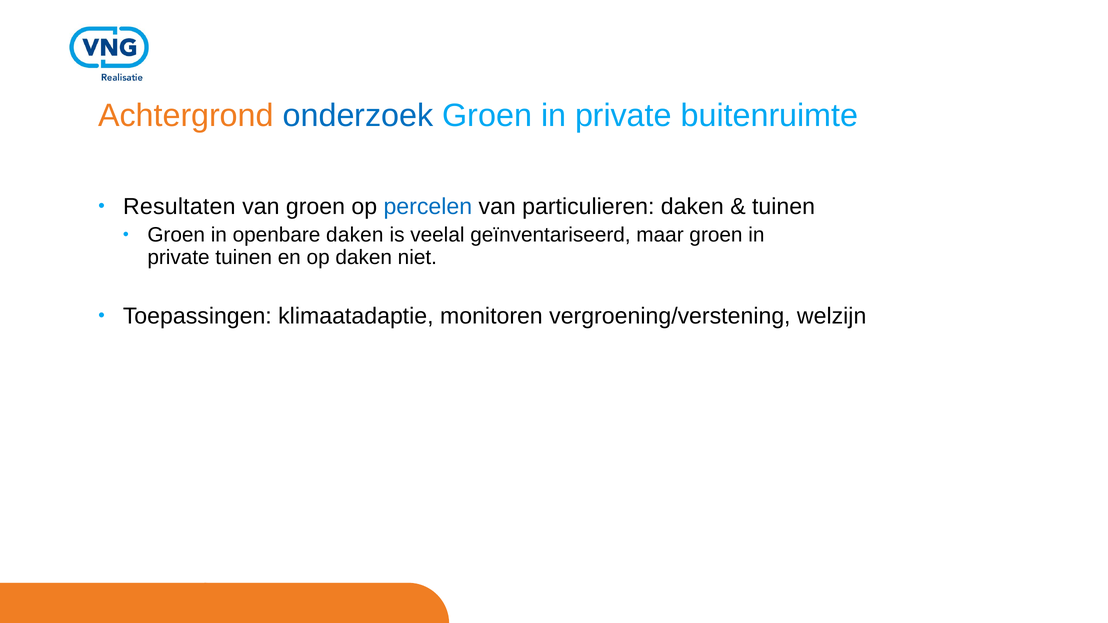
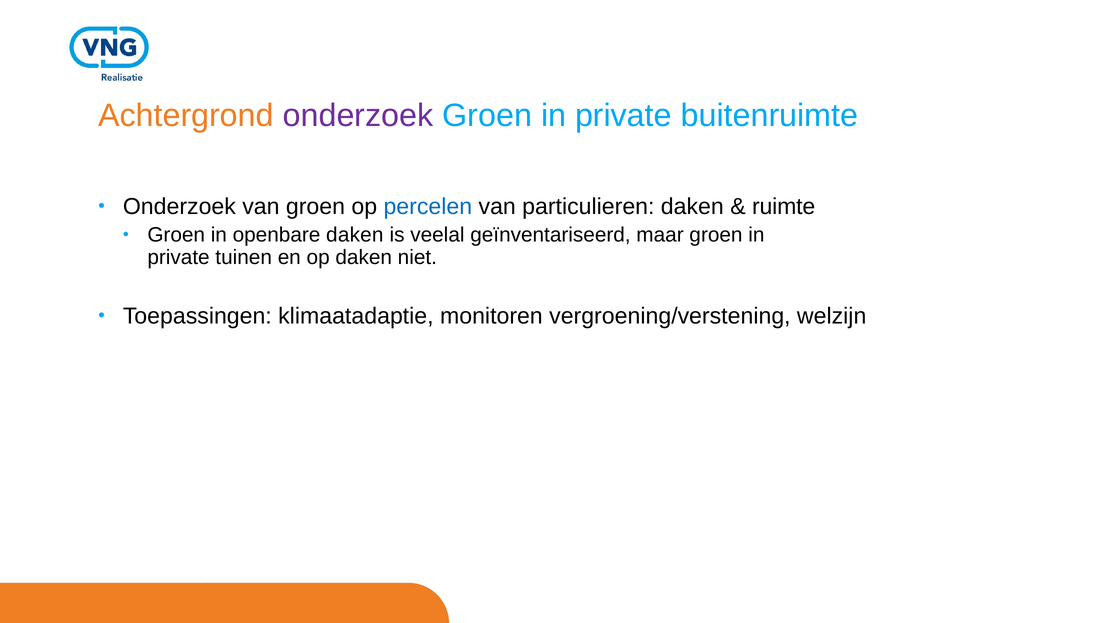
onderzoek colour: blue -> purple (358, 115)
Resultaten: Resultaten -> Onderzoek (179, 207)
tuinen: tuinen -> ruimte (784, 207)
